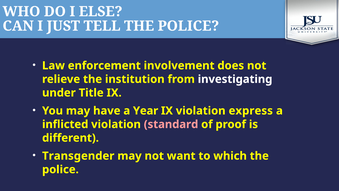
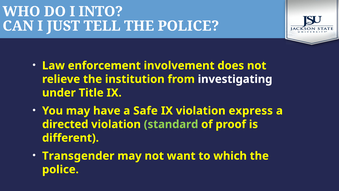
ELSE: ELSE -> INTO (101, 12)
Year: Year -> Safe (146, 111)
inflicted: inflicted -> directed (65, 124)
standard colour: pink -> light green (171, 124)
